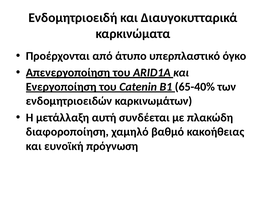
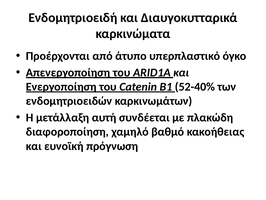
65-40%: 65-40% -> 52-40% (195, 87)
